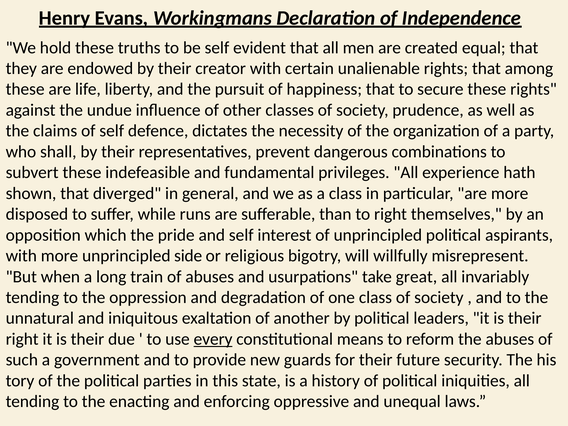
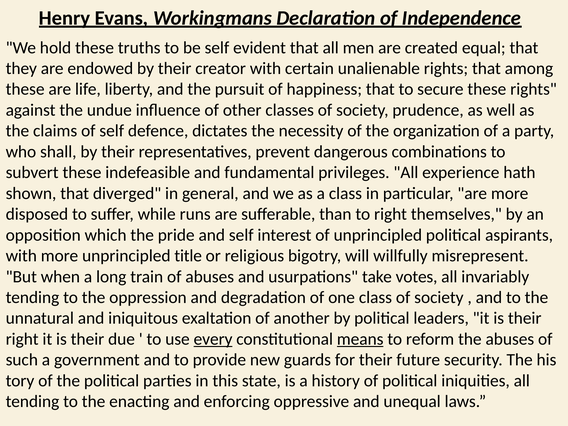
side: side -> title (188, 256)
great: great -> votes (417, 277)
means underline: none -> present (360, 339)
